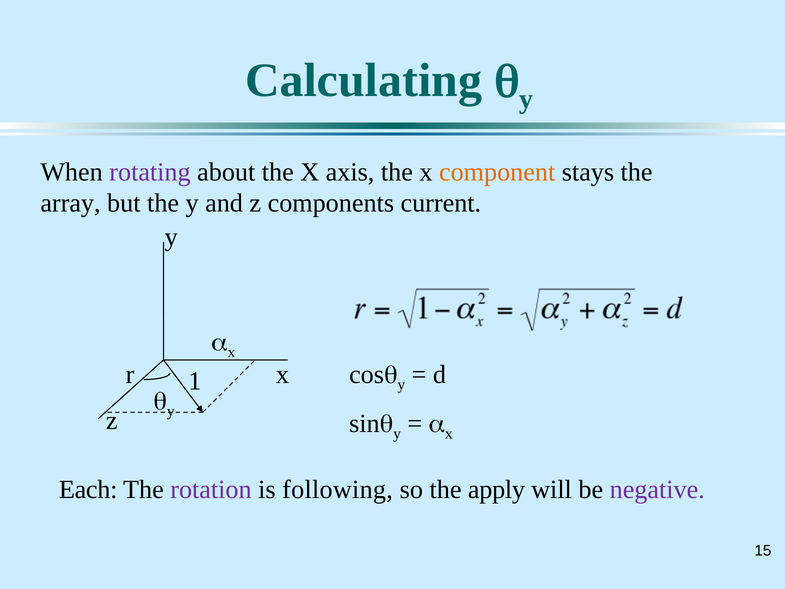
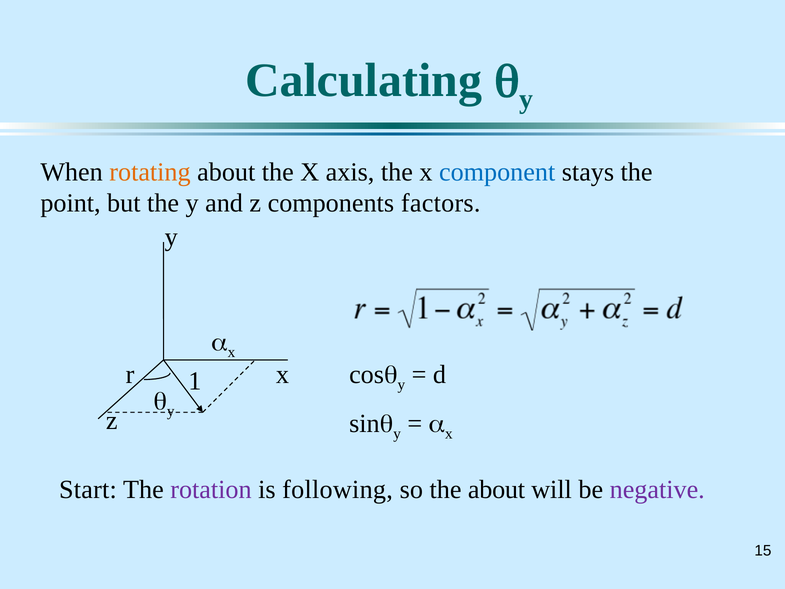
rotating colour: purple -> orange (150, 172)
component colour: orange -> blue (497, 172)
array: array -> point (70, 203)
current: current -> factors (441, 203)
Each: Each -> Start (88, 489)
the apply: apply -> about (497, 489)
